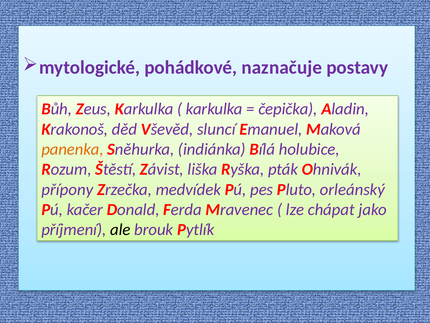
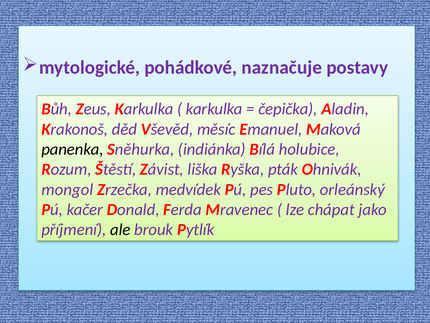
sluncí: sluncí -> měsíc (216, 129)
panenka colour: orange -> black (72, 149)
přípony: přípony -> mongol (67, 189)
